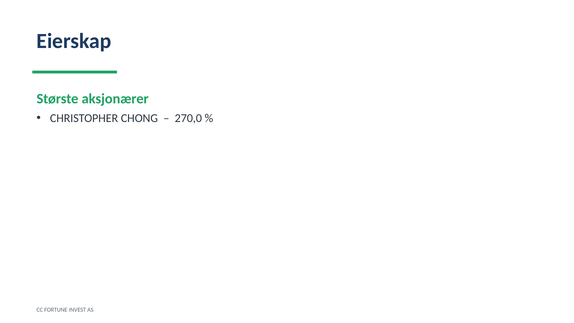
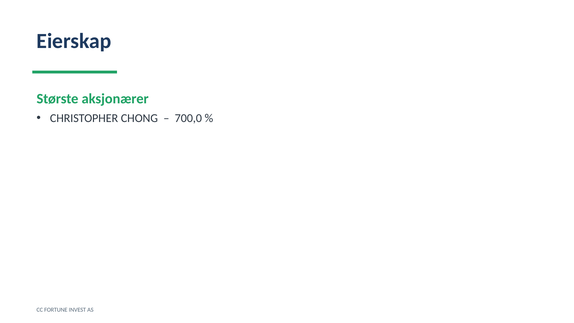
270,0: 270,0 -> 700,0 (188, 118)
